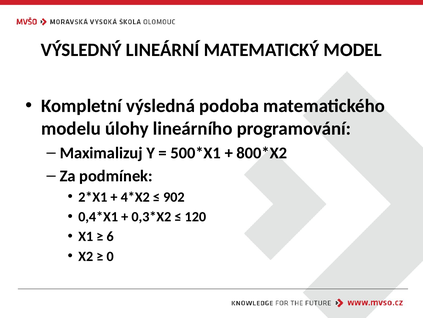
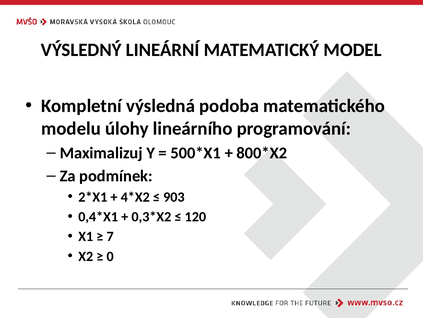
902: 902 -> 903 (174, 197)
6: 6 -> 7 (110, 236)
